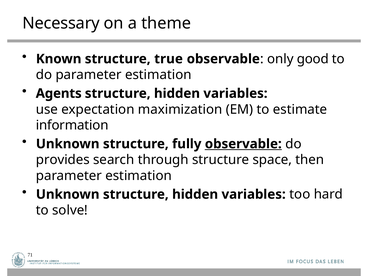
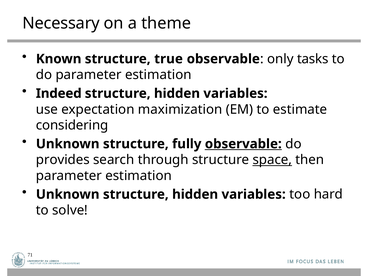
good: good -> tasks (313, 59)
Agents: Agents -> Indeed (59, 93)
information: information -> considering (72, 125)
space underline: none -> present (272, 160)
